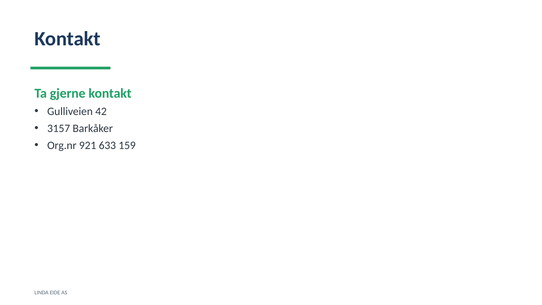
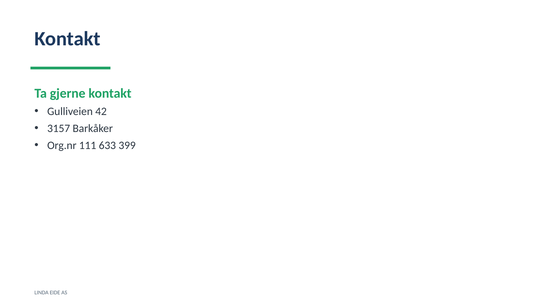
921: 921 -> 111 (88, 145)
159: 159 -> 399 (127, 145)
